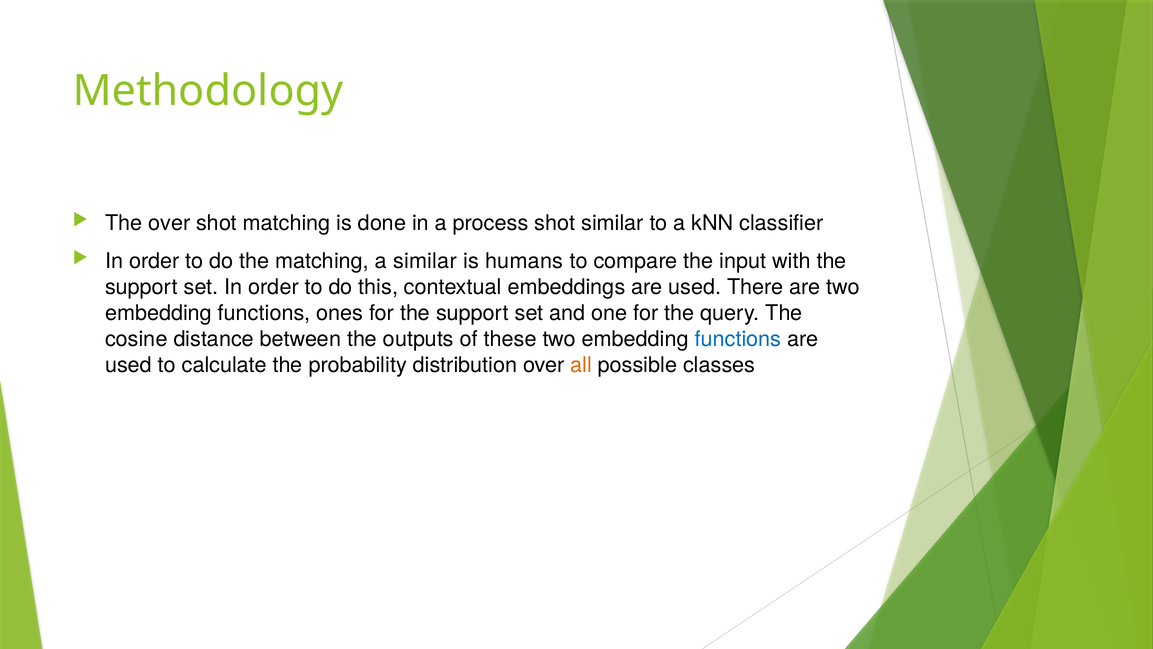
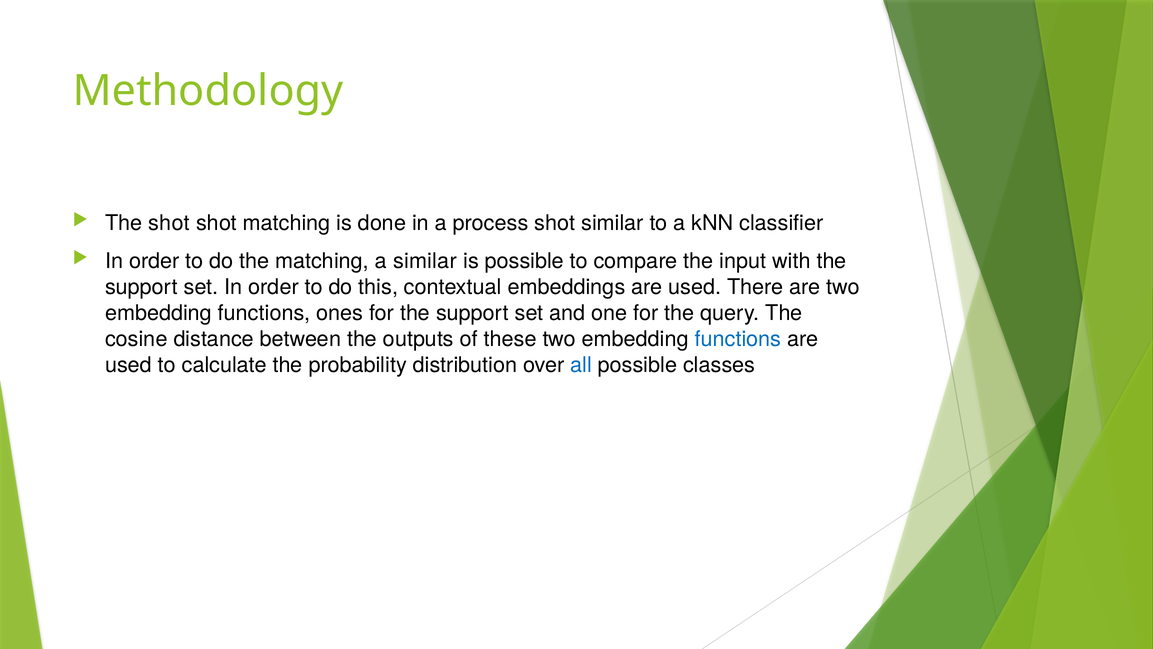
The over: over -> shot (169, 223)
is humans: humans -> possible (524, 261)
all colour: orange -> blue (581, 365)
